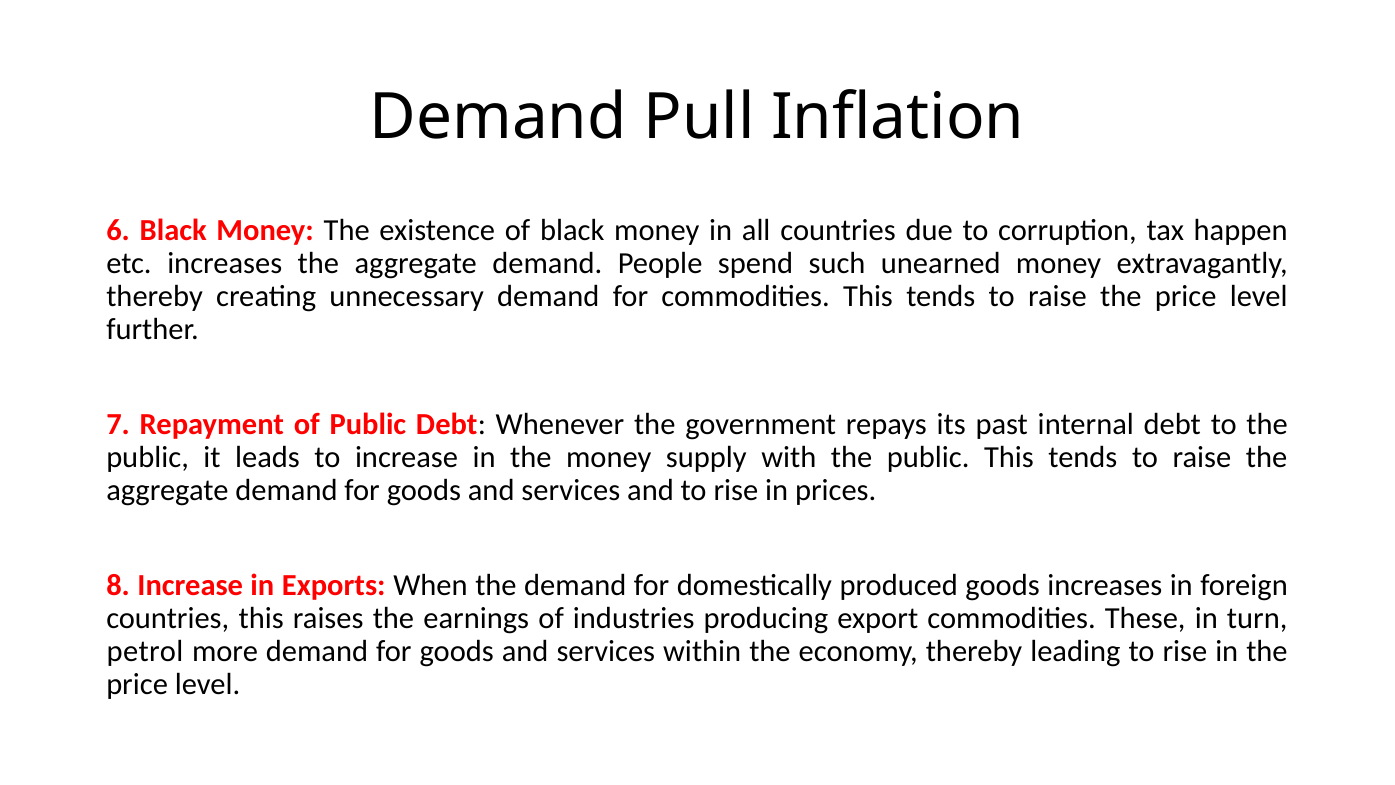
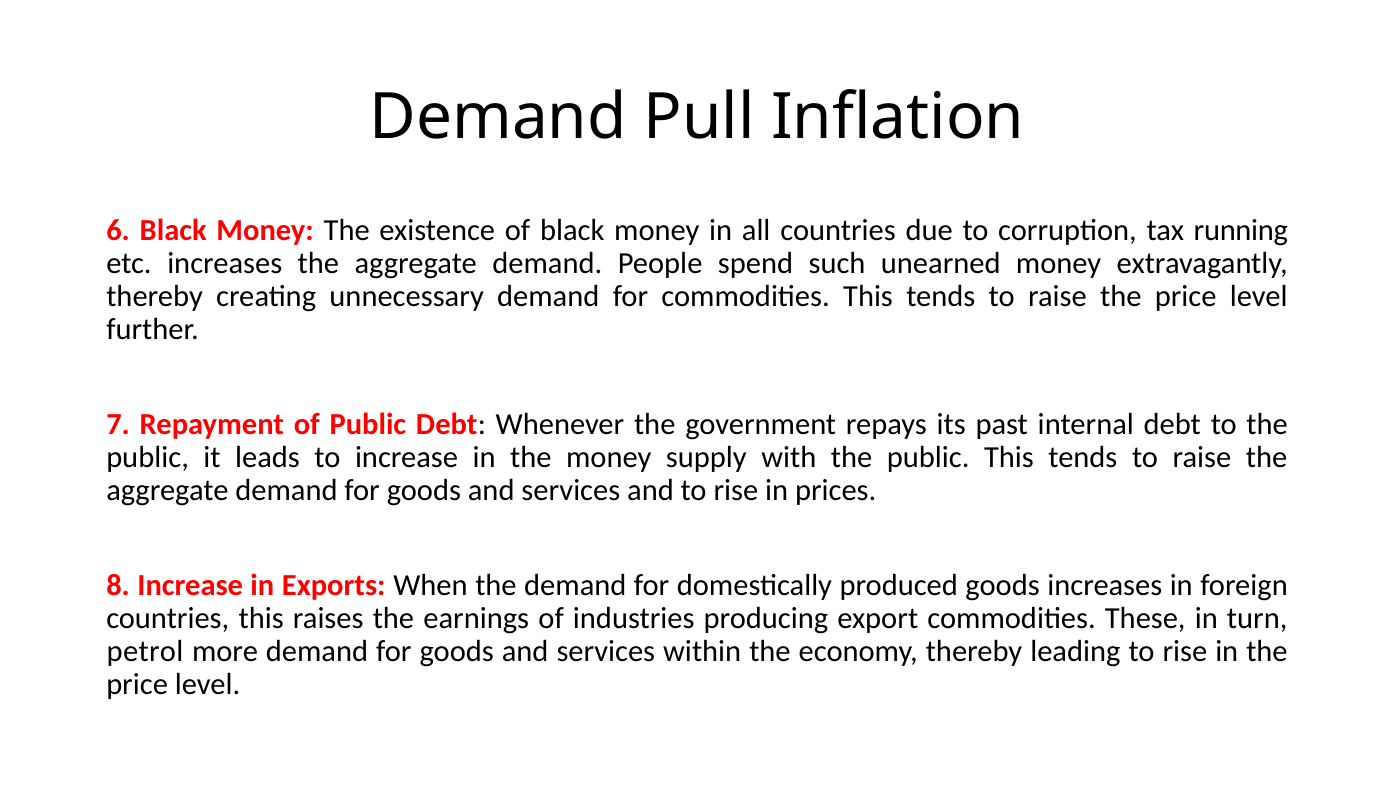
happen: happen -> running (1241, 230)
